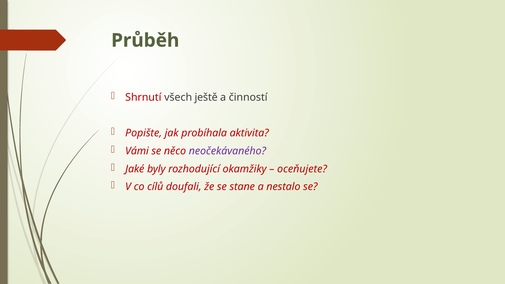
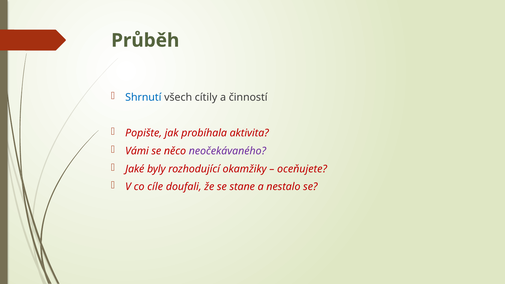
Shrnutí colour: red -> blue (143, 97)
ještě: ještě -> cítily (206, 97)
cílů: cílů -> cíle (155, 187)
